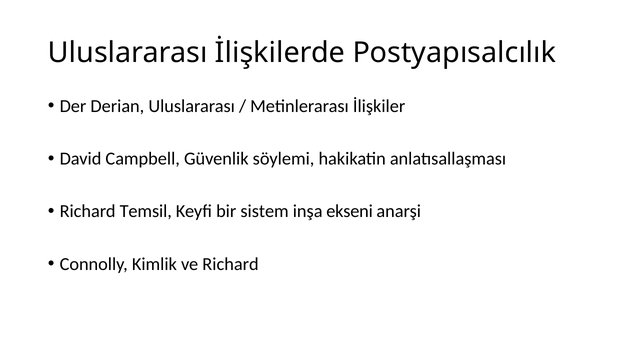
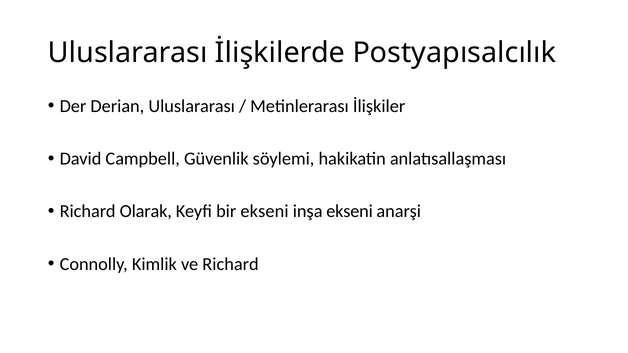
Temsil: Temsil -> Olarak (146, 212)
bir sistem: sistem -> ekseni (265, 212)
